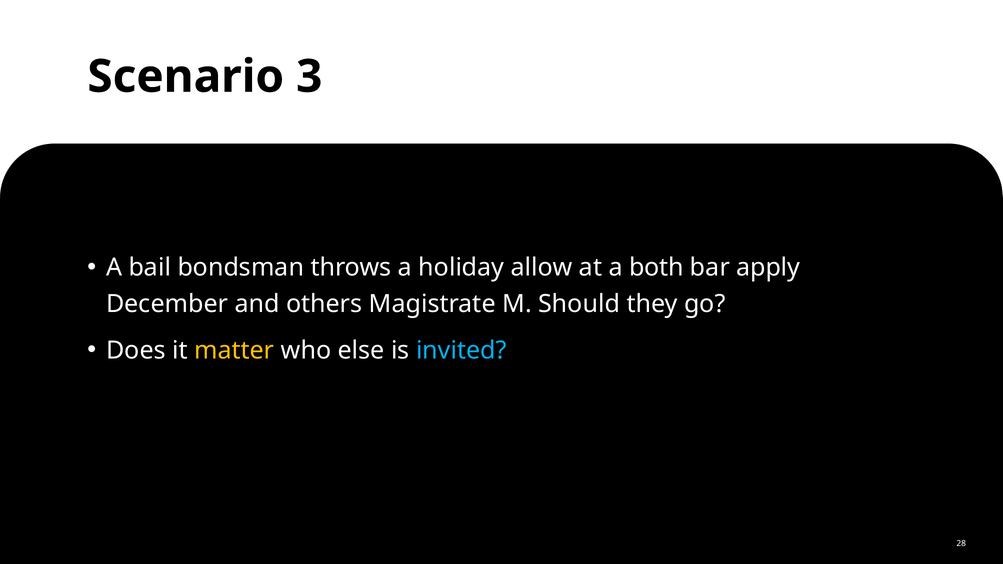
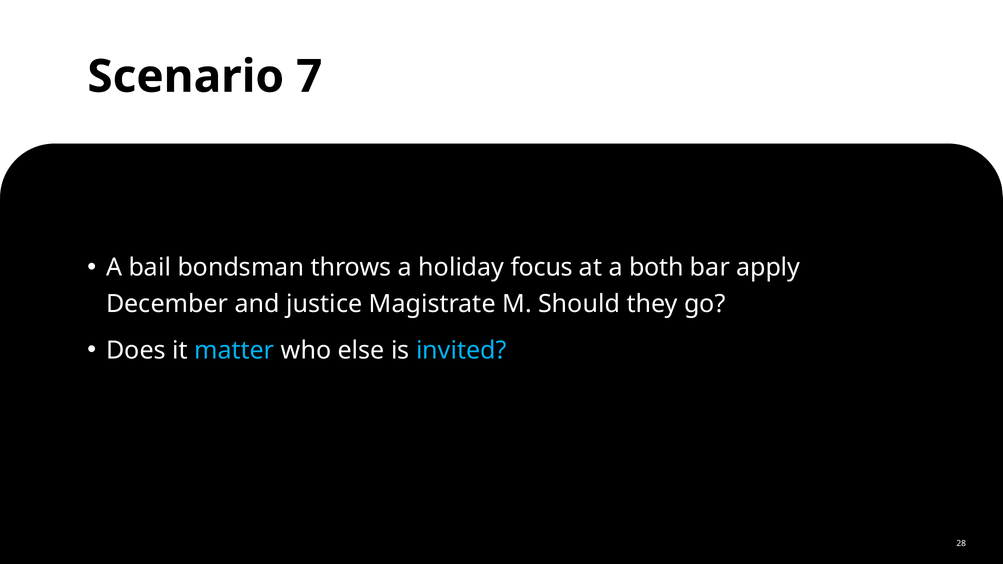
3: 3 -> 7 (309, 77)
allow: allow -> focus (542, 268)
others: others -> justice (324, 304)
matter colour: yellow -> light blue (234, 350)
